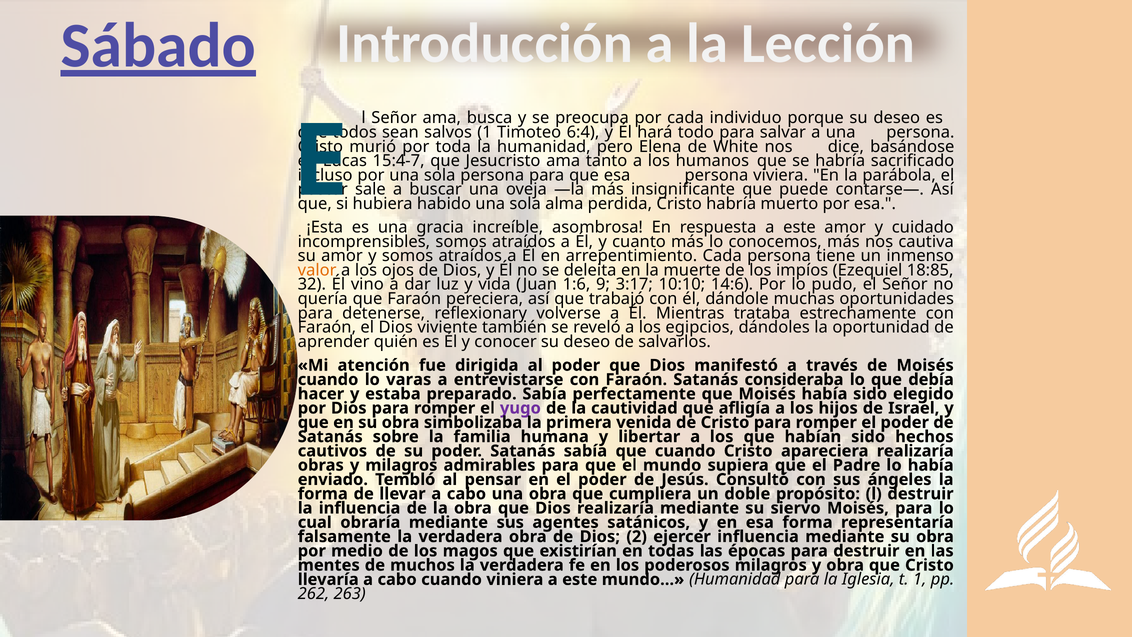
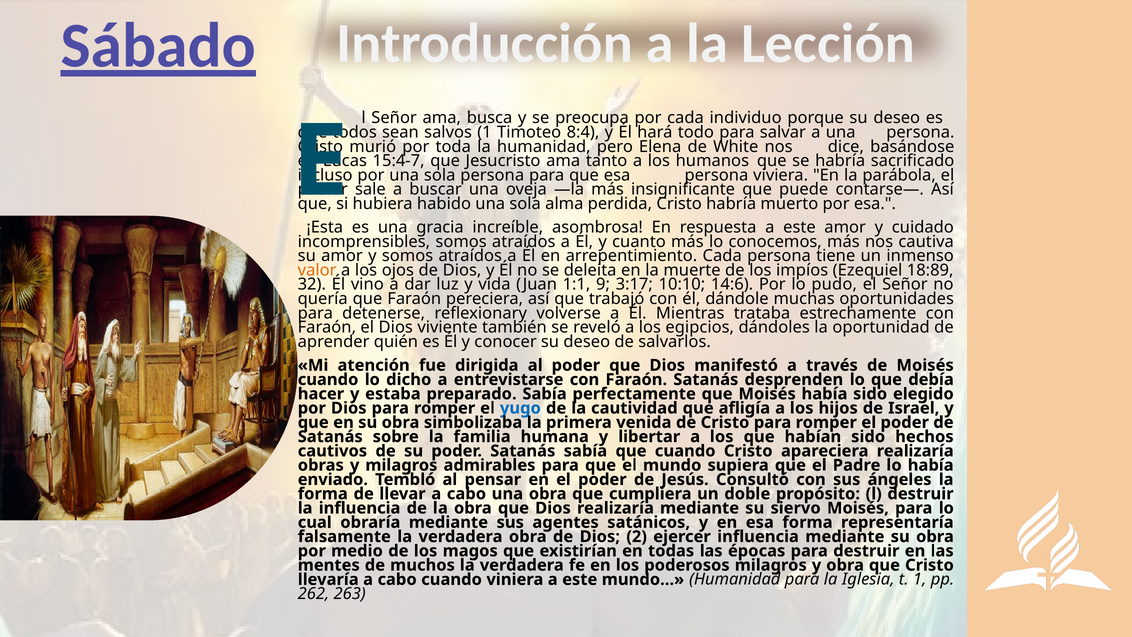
6:4: 6:4 -> 8:4 (583, 132)
18:85: 18:85 -> 18:89 (930, 270)
1:6: 1:6 -> 1:1 (576, 284)
varas: varas -> dicho (409, 379)
consideraba: consideraba -> desprenden (794, 379)
yugo colour: purple -> blue (520, 408)
